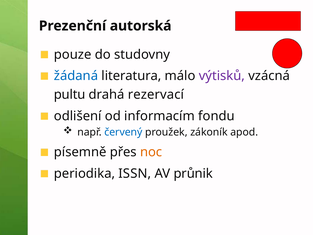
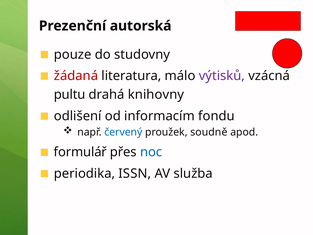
žádaná colour: blue -> red (76, 76)
rezervací: rezervací -> knihovny (156, 95)
zákoník: zákoník -> soudně (209, 132)
písemně: písemně -> formulář (80, 152)
noc colour: orange -> blue (151, 152)
průnik: průnik -> služba (193, 173)
